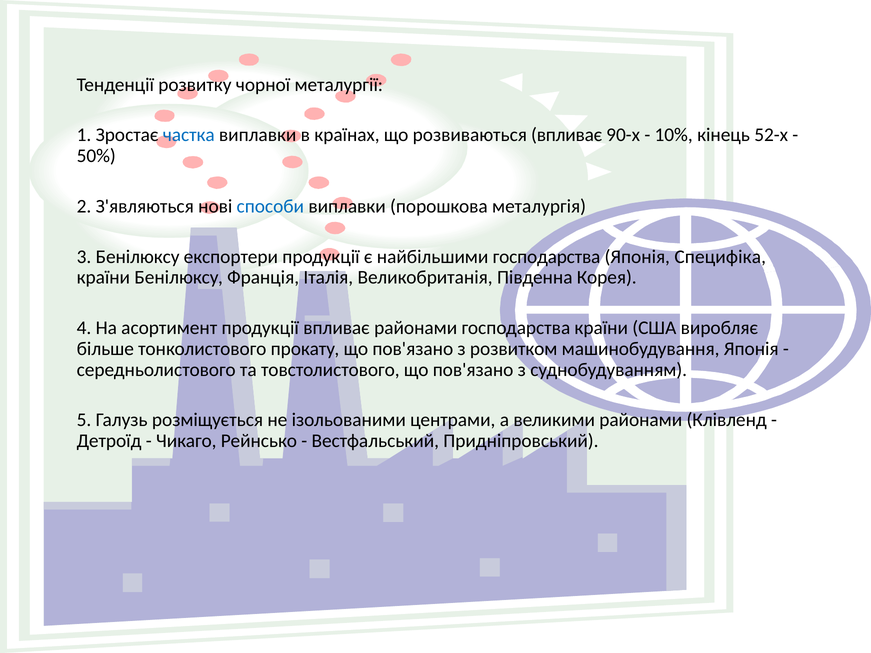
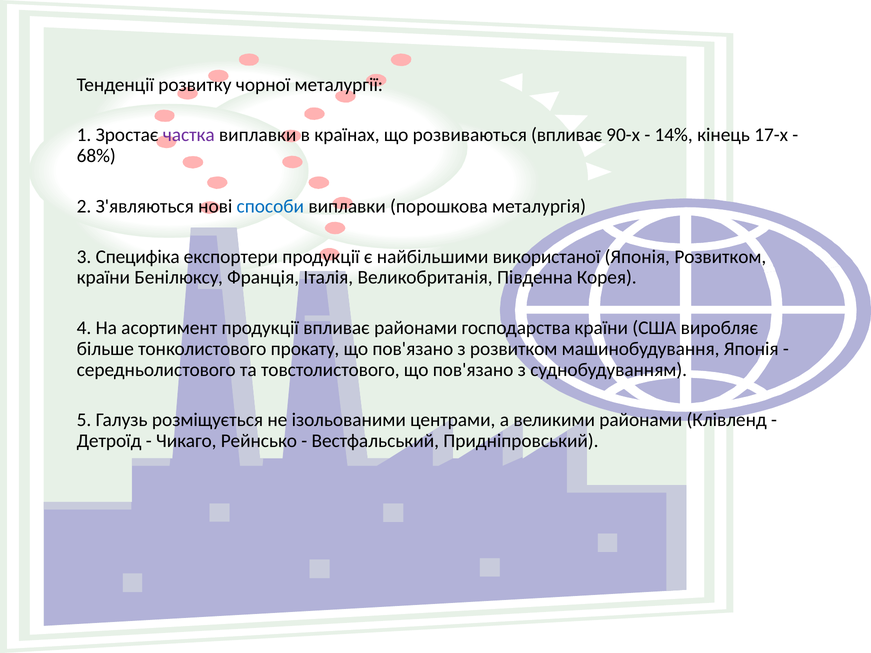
частка colour: blue -> purple (189, 135)
10%: 10% -> 14% (674, 135)
52-х: 52-х -> 17-х (771, 135)
50%: 50% -> 68% (96, 156)
3 Бенілюксу: Бенілюксу -> Специфіка (138, 257)
найбільшими господарства: господарства -> використаної (547, 257)
Японія Специфіка: Специфіка -> Розвитком (720, 257)
